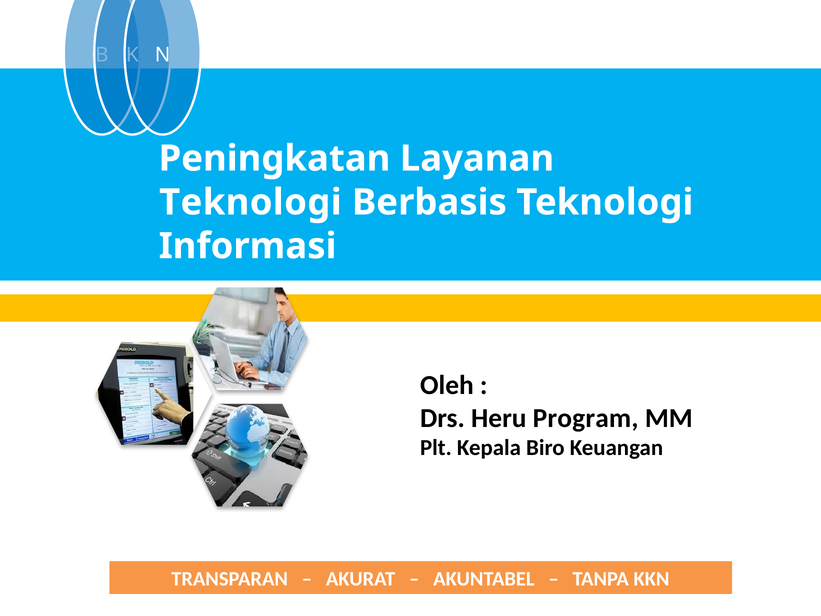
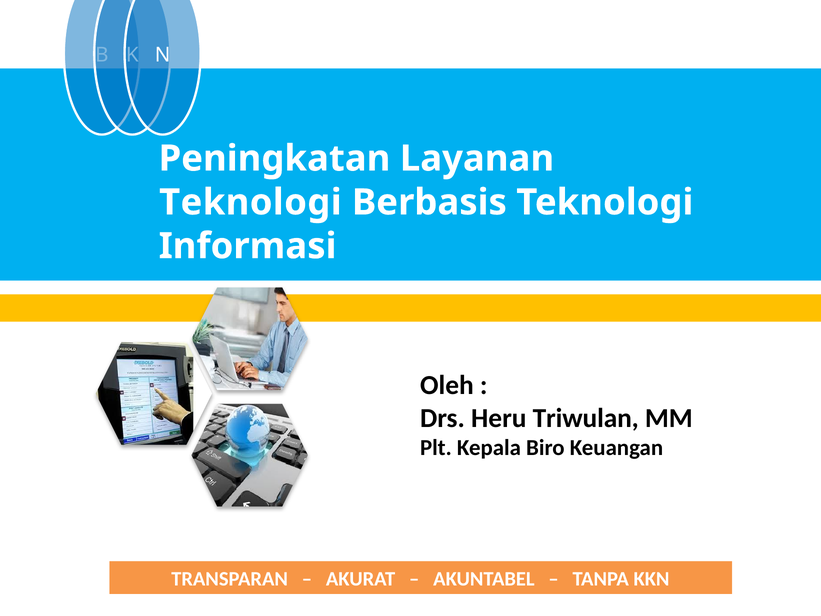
Program: Program -> Triwulan (586, 418)
